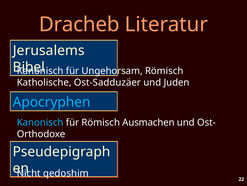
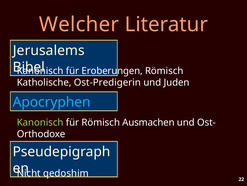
Dracheb: Dracheb -> Welcher (79, 24)
Ungehorsam: Ungehorsam -> Eroberungen (112, 71)
Ost-Sadduzäer: Ost-Sadduzäer -> Ost-Predigerin (107, 82)
Kanonisch colour: light blue -> light green (40, 122)
